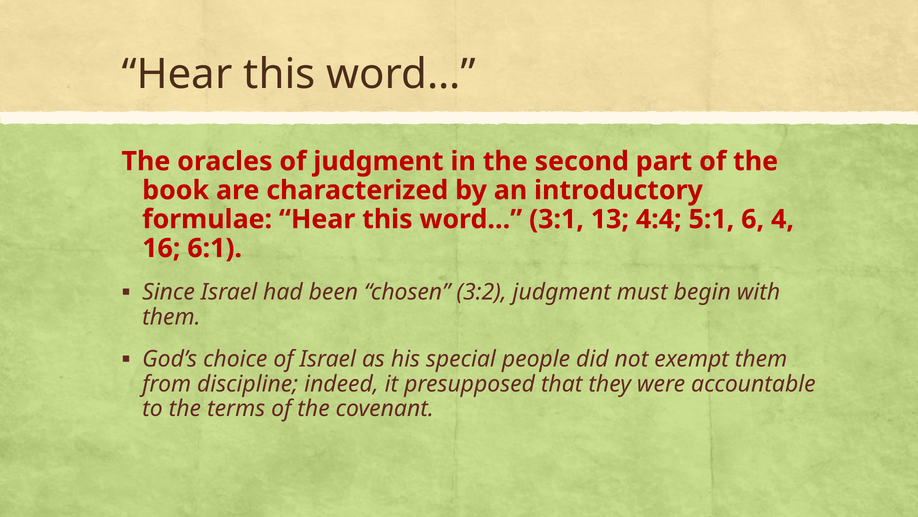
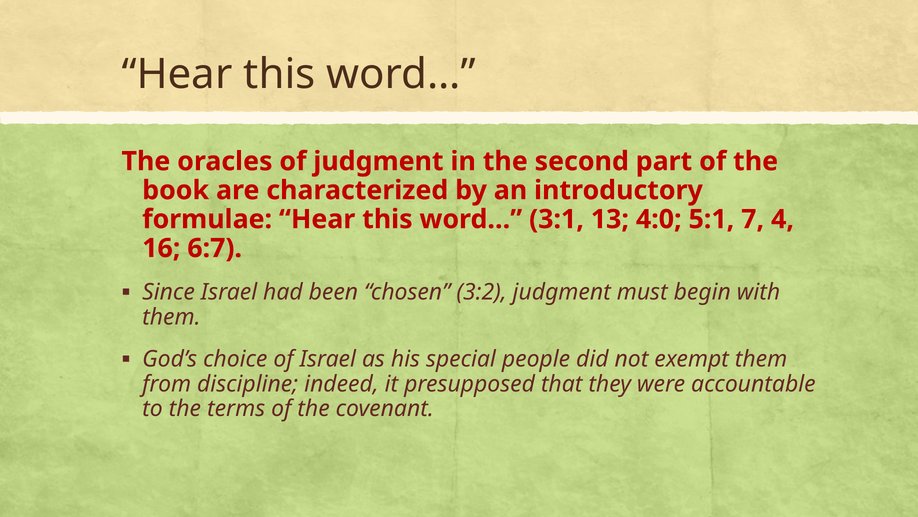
4:4: 4:4 -> 4:0 (659, 219)
6: 6 -> 7 (753, 219)
6:1: 6:1 -> 6:7 (215, 248)
